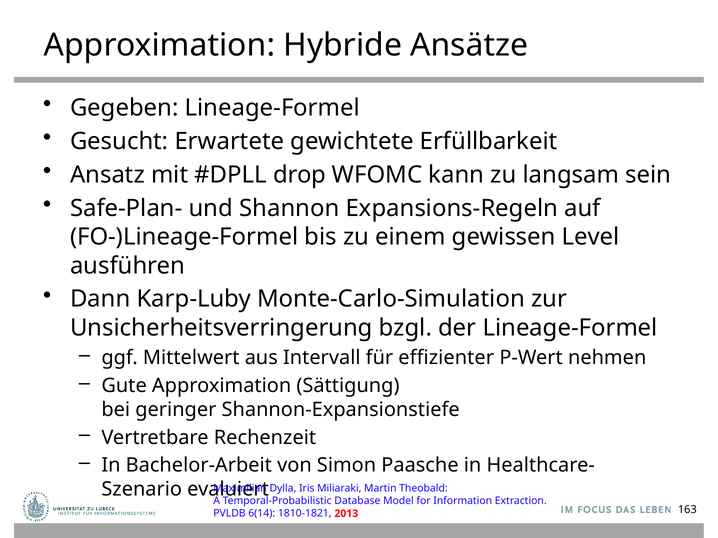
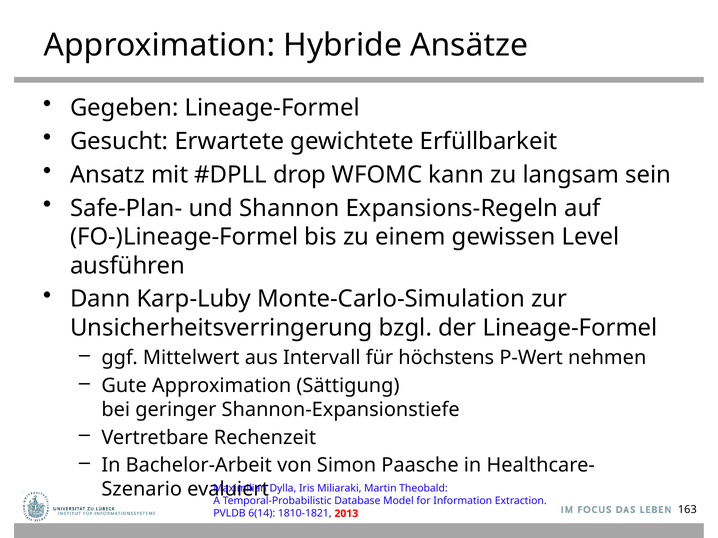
effizienter: effizienter -> höchstens (446, 358)
